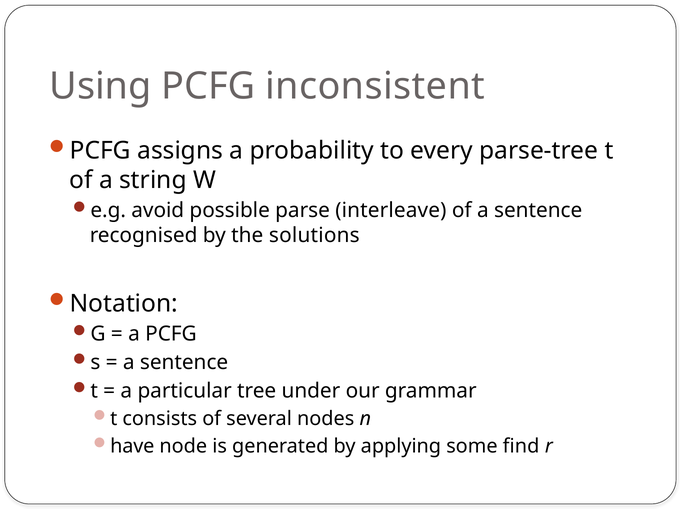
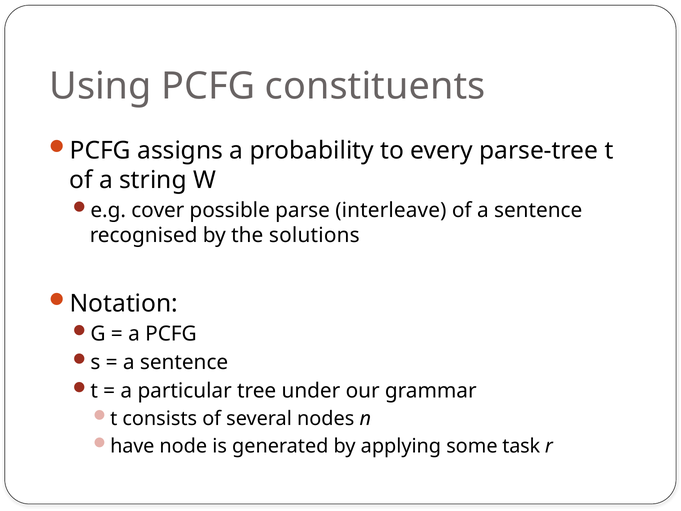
inconsistent: inconsistent -> constituents (375, 86)
avoid: avoid -> cover (158, 210)
find: find -> task (521, 446)
